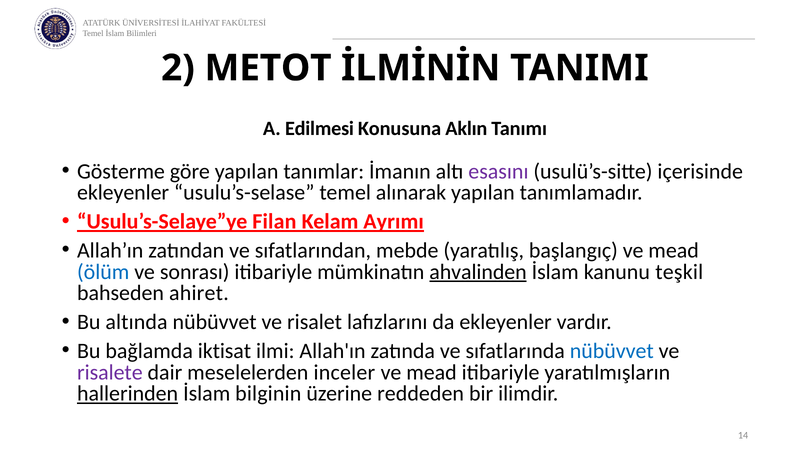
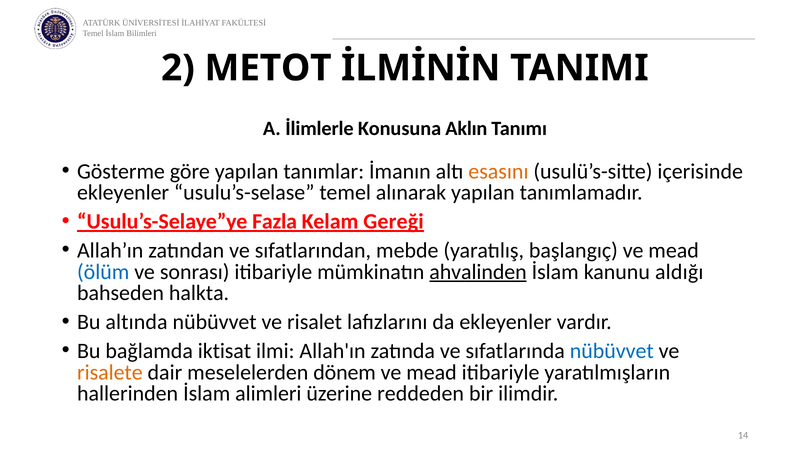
Edilmesi: Edilmesi -> İlimlerle (319, 129)
esasını colour: purple -> orange (498, 171)
Filan: Filan -> Fazla (275, 221)
Ayrımı: Ayrımı -> Gereği (394, 221)
teşkil: teşkil -> aldığı (679, 272)
ahiret: ahiret -> halkta (199, 293)
risalete colour: purple -> orange (110, 372)
inceler: inceler -> dönem (345, 372)
hallerinden underline: present -> none (128, 393)
bilginin: bilginin -> alimleri (268, 393)
